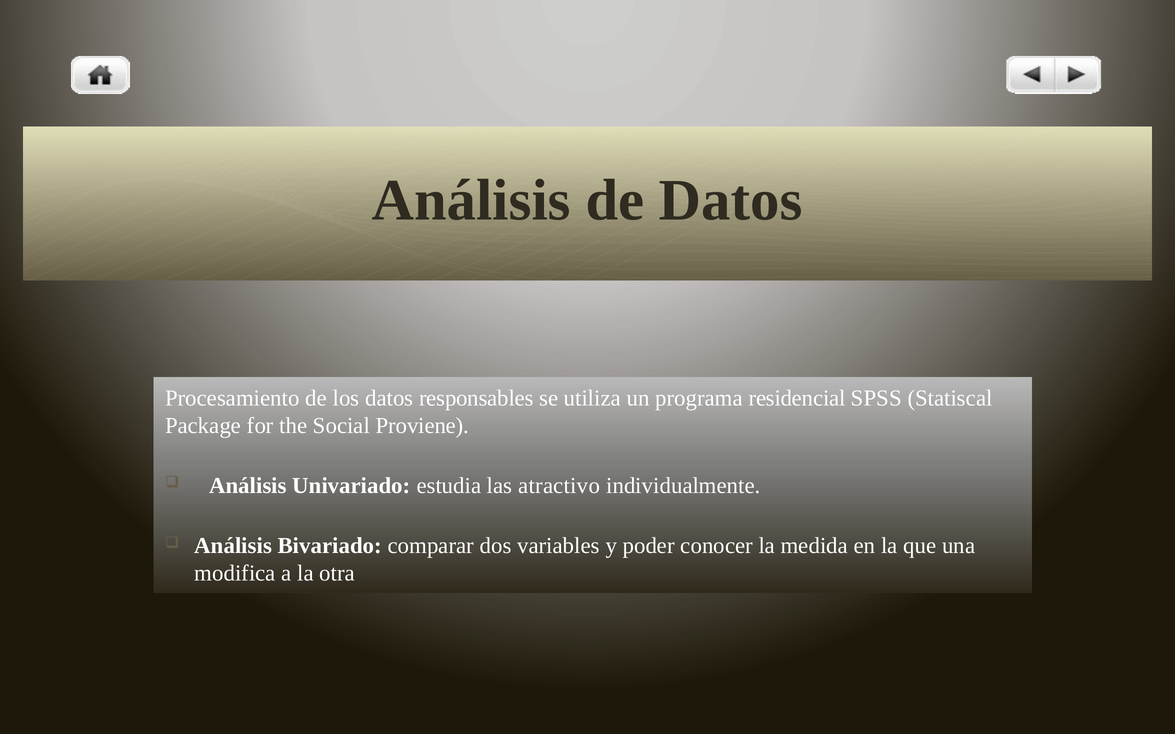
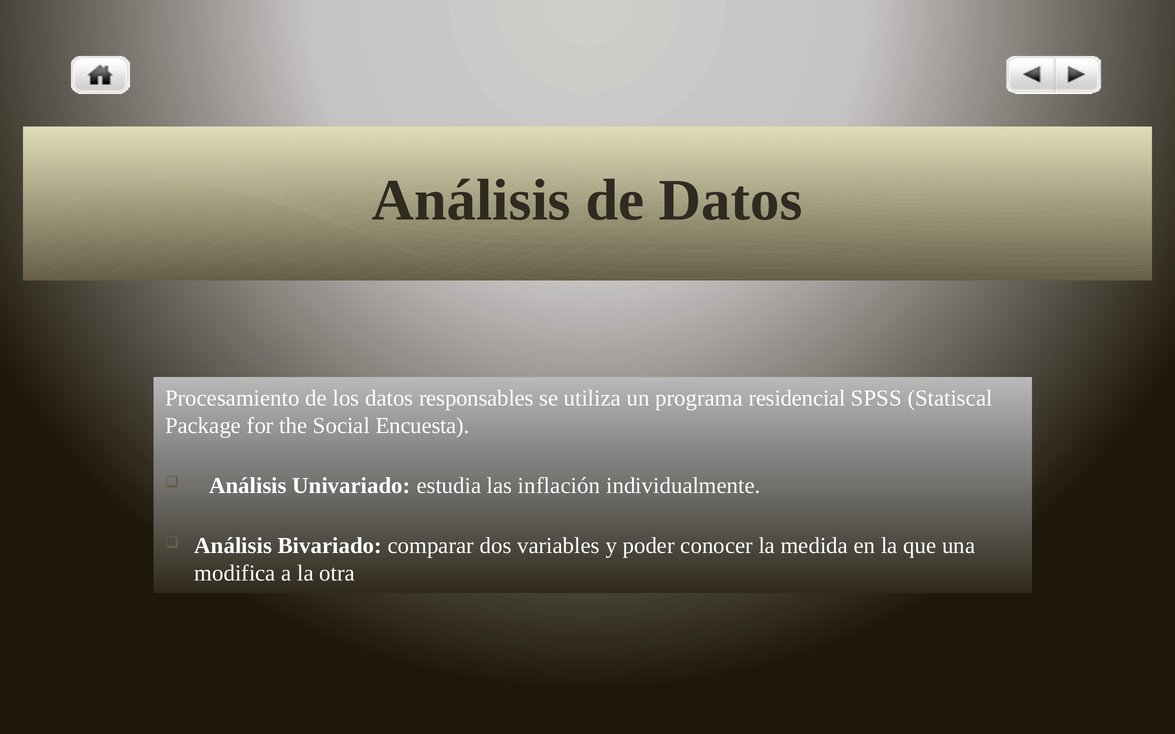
Proviene: Proviene -> Encuesta (423, 426)
atractivo: atractivo -> inflación (559, 486)
